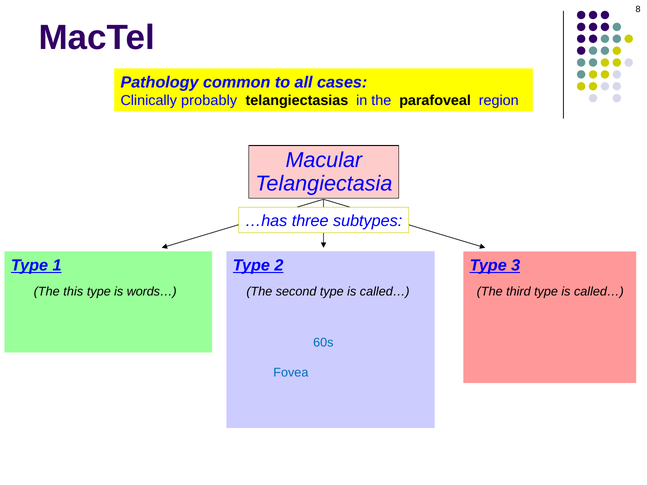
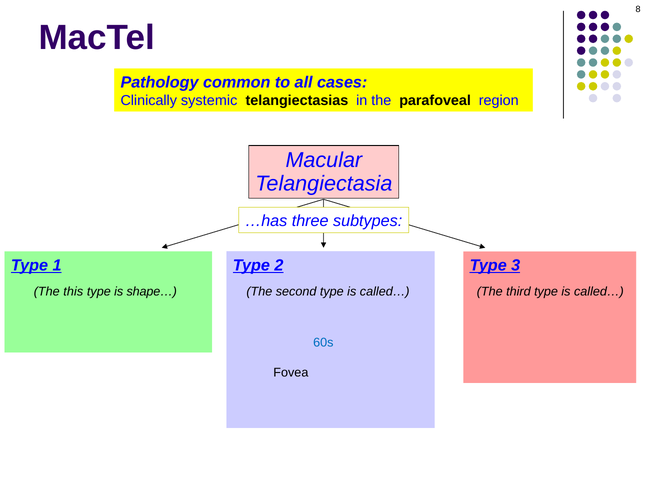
probably: probably -> systemic (209, 101)
words…: words… -> shape… (152, 292)
Fovea colour: blue -> black (291, 373)
